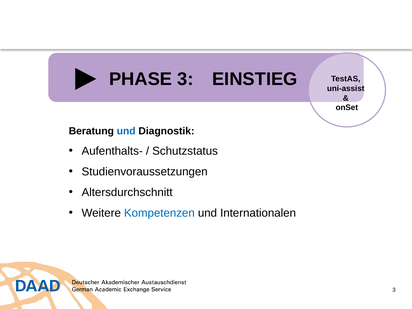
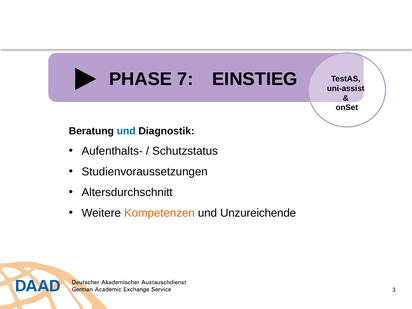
PHASE 3: 3 -> 7 (185, 79)
Kompetenzen colour: blue -> orange (159, 213)
Internationalen: Internationalen -> Unzureichende (258, 213)
